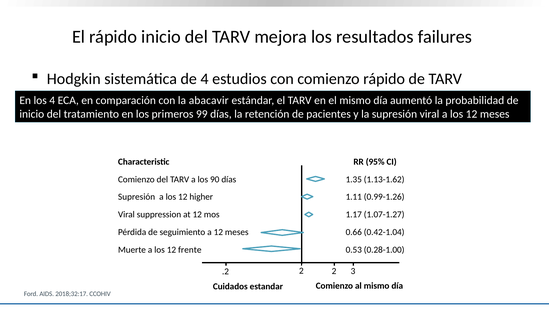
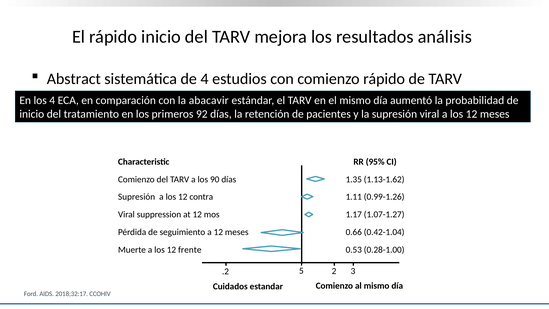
failures: failures -> análisis (445, 37)
Hodgkin: Hodgkin -> Abstract (74, 79)
99: 99 -> 92 (202, 114)
higher: higher -> contra (201, 197)
.2 2: 2 -> 5 (301, 271)
